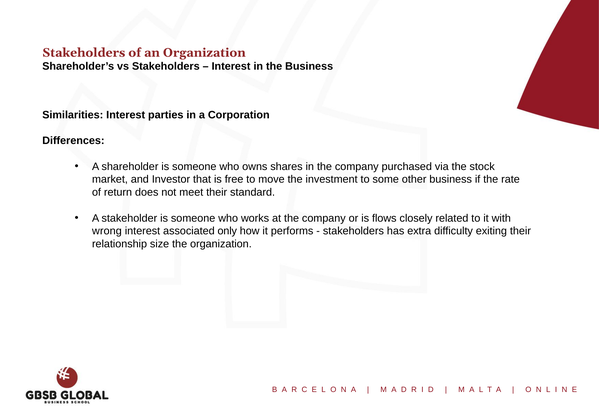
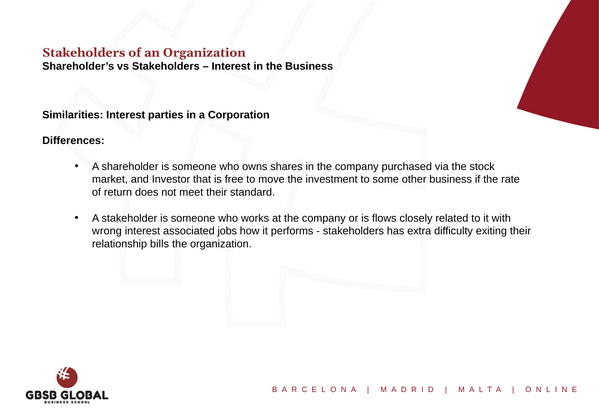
only: only -> jobs (227, 231)
size: size -> bills (159, 244)
